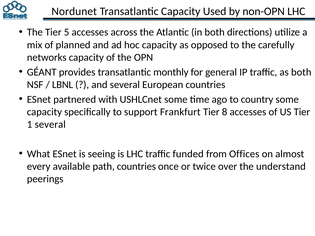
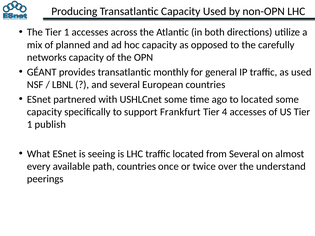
Nordunet: Nordunet -> Producing (74, 11)
The Tier 5: 5 -> 1 (67, 32)
as both: both -> used (301, 72)
to country: country -> located (257, 99)
8: 8 -> 4 (225, 112)
1 several: several -> publish (50, 125)
traffic funded: funded -> located (188, 154)
from Offices: Offices -> Several (244, 154)
